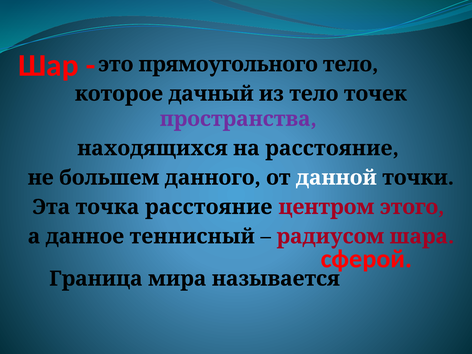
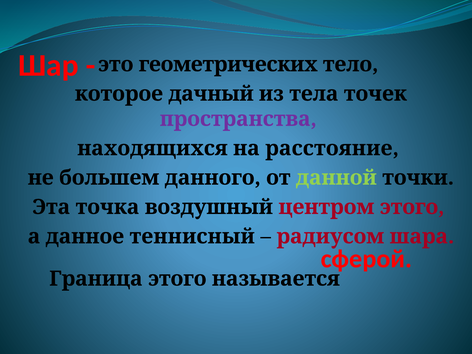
прямоугольного: прямоугольного -> геометрических (228, 64)
из тело: тело -> тела (314, 94)
данной colour: white -> light green (336, 178)
точка расстояние: расстояние -> воздушный (209, 207)
Граница мира: мира -> этого (177, 279)
